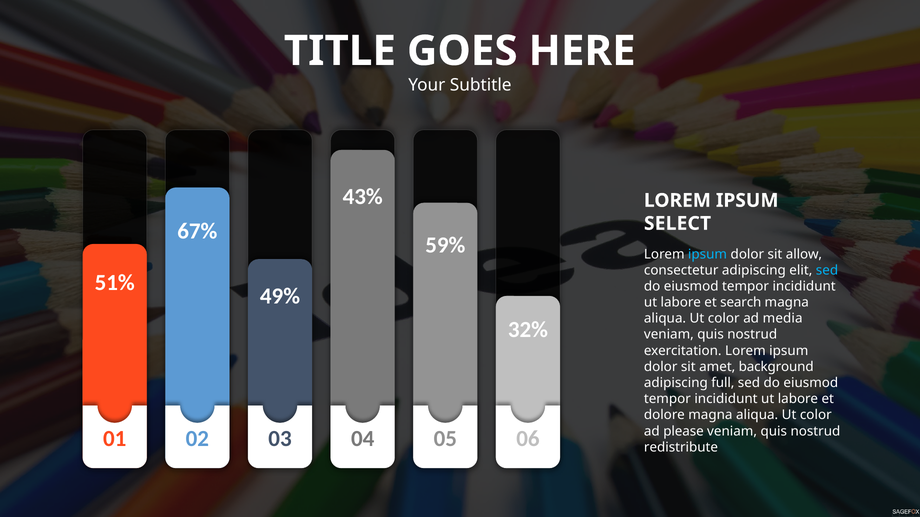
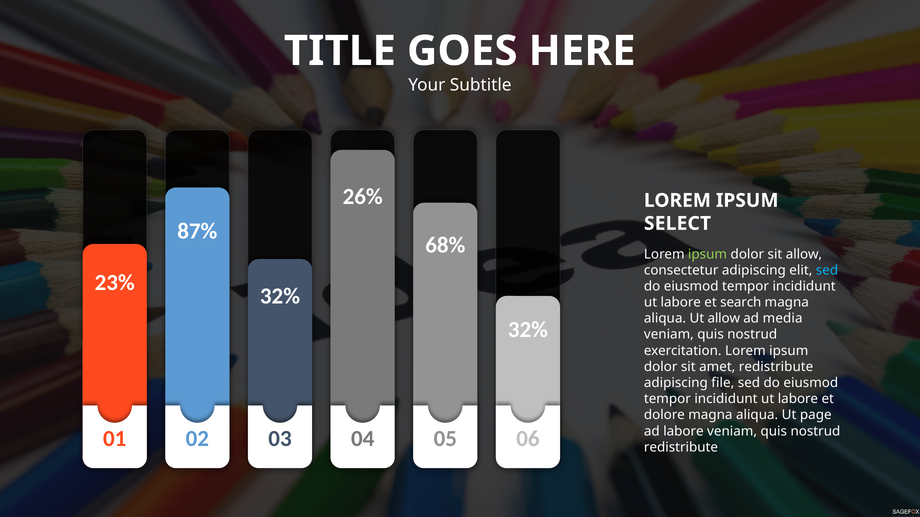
43%: 43% -> 26% (363, 197)
67%: 67% -> 87% (197, 231)
59%: 59% -> 68% (445, 245)
ipsum colour: light blue -> light green (708, 254)
51%: 51% -> 23% (115, 283)
49%: 49% -> 32% (280, 297)
color: color -> allow (724, 319)
amet background: background -> redistribute (776, 367)
full: full -> file (723, 383)
color: color -> page (816, 415)
ad please: please -> labore (683, 432)
